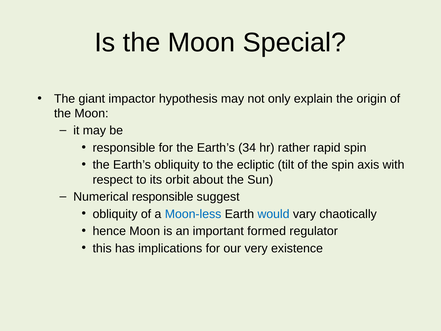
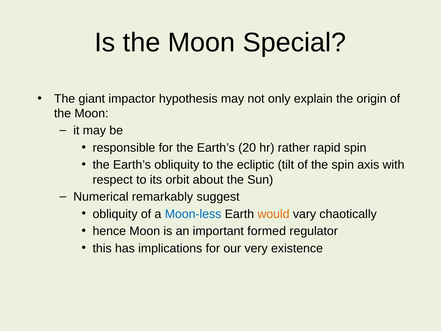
34: 34 -> 20 (247, 148)
Numerical responsible: responsible -> remarkably (163, 197)
would colour: blue -> orange (274, 214)
